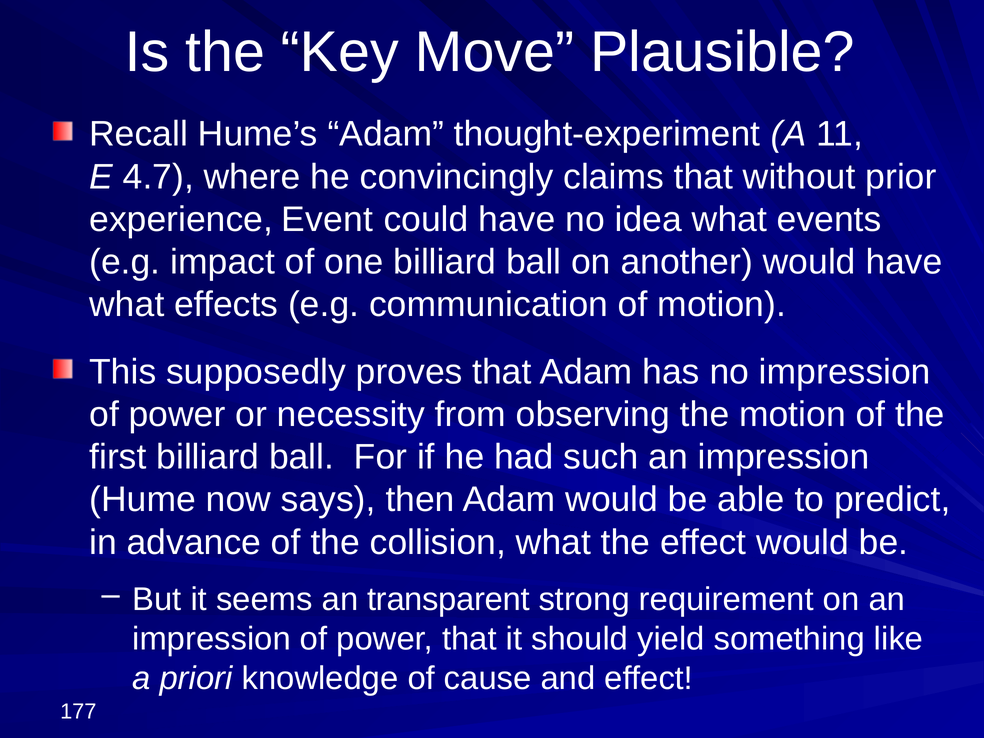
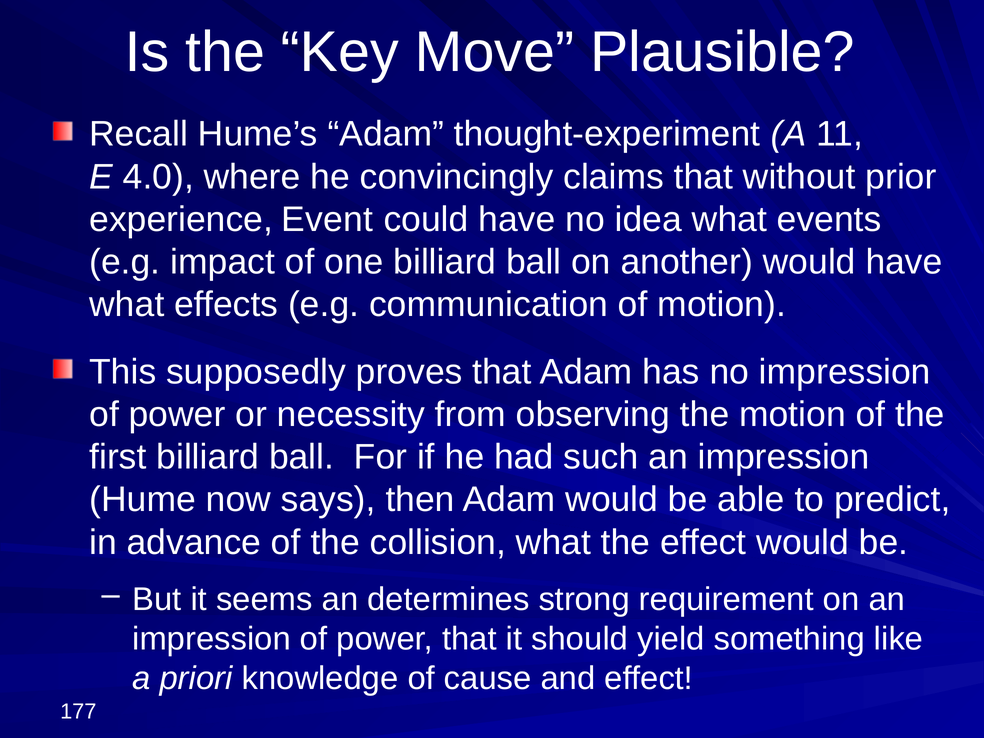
4.7: 4.7 -> 4.0 (158, 177)
transparent: transparent -> determines (448, 600)
